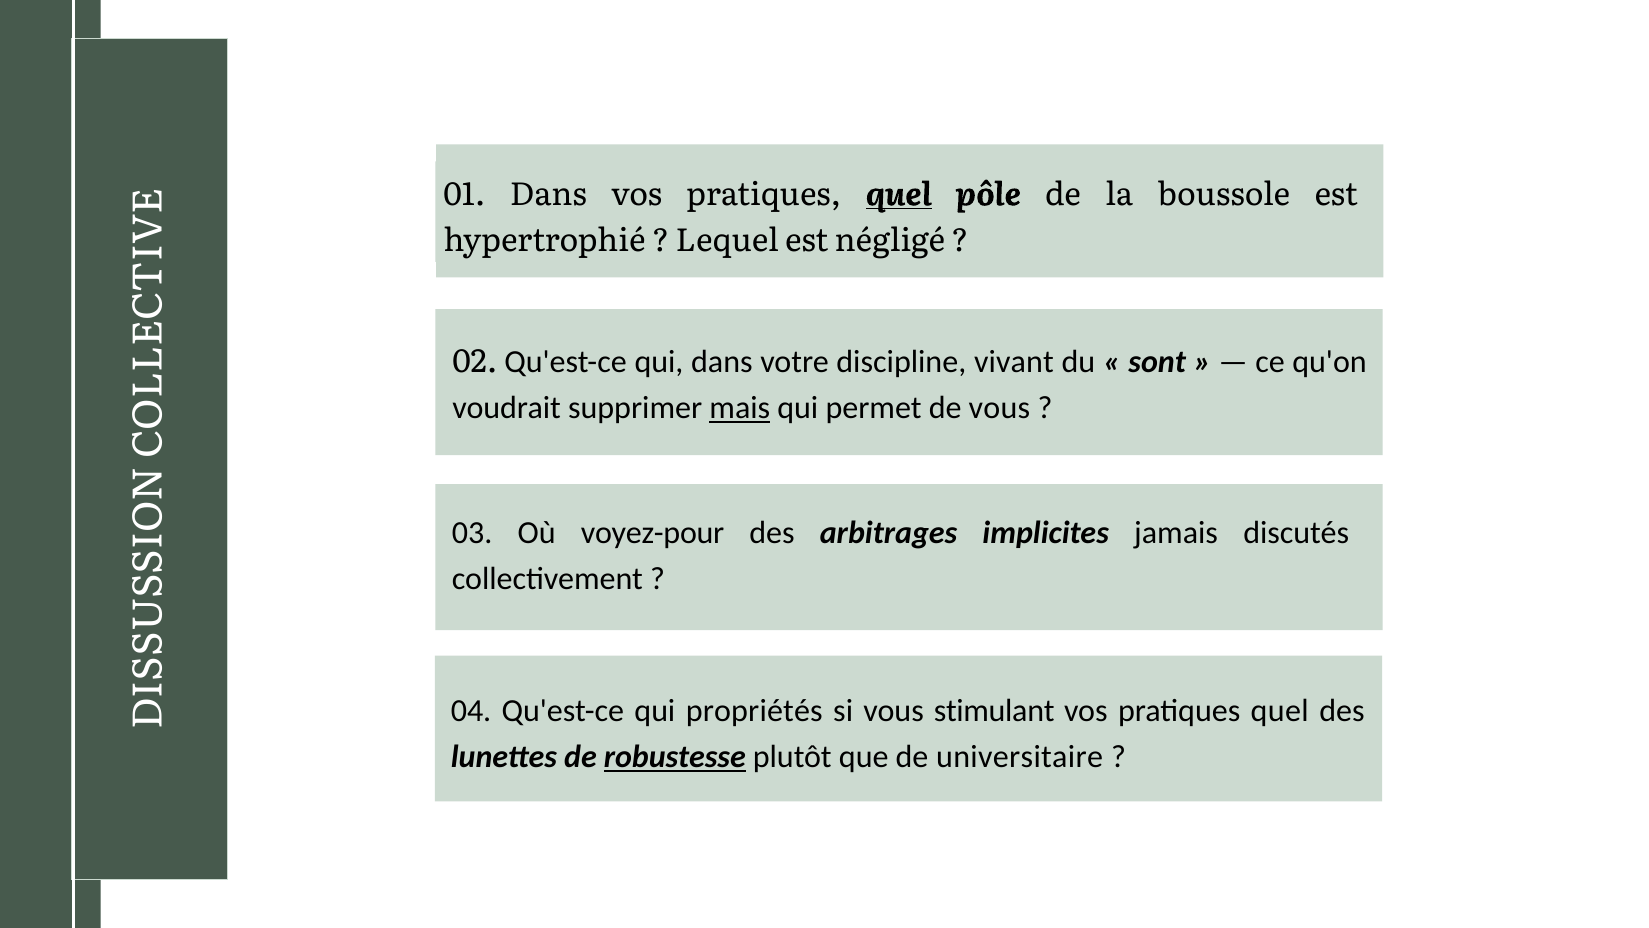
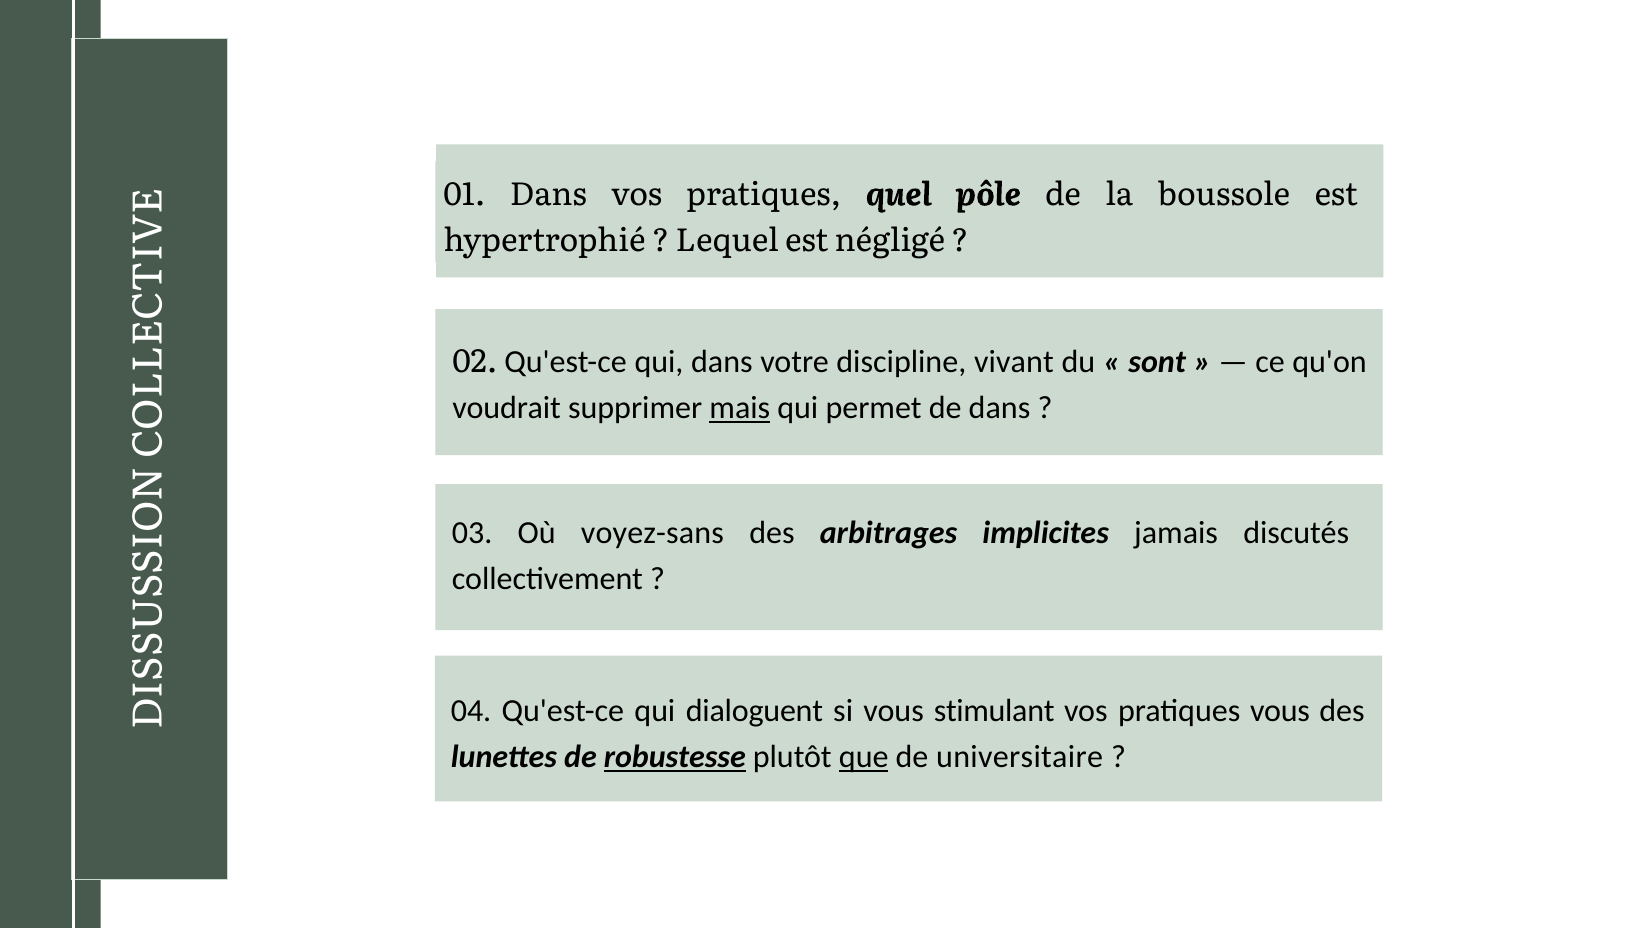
quel underline: present -> none (899, 195)
de vous: vous -> dans (1000, 408)
voyez-pour: voyez-pour -> voyez-sans (652, 533)
propriétés: propriétés -> dialoguent (754, 710)
quel: quel -> vous (1280, 710)
que underline: none -> present (864, 757)
